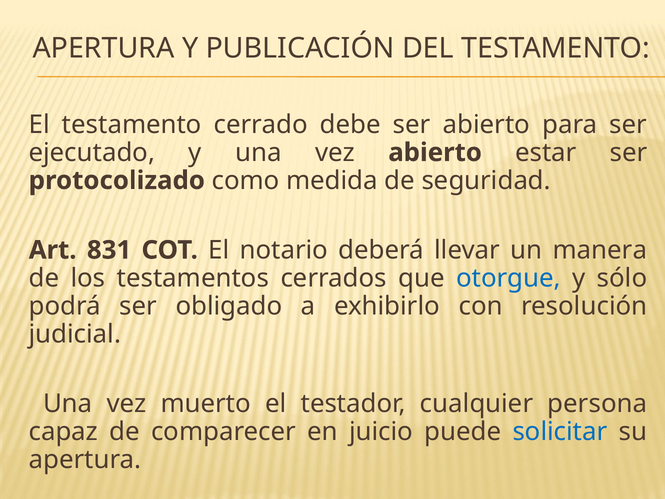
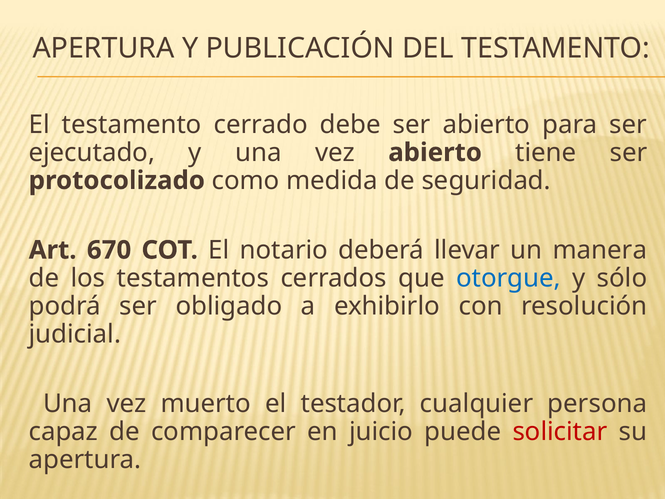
estar: estar -> tiene (546, 152)
831: 831 -> 670 (109, 250)
solicitar colour: blue -> red (560, 431)
